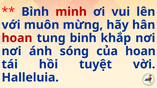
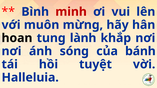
hoan colour: red -> black (17, 38)
binh: binh -> lành (83, 38)
của hoan: hoan -> bánh (140, 51)
